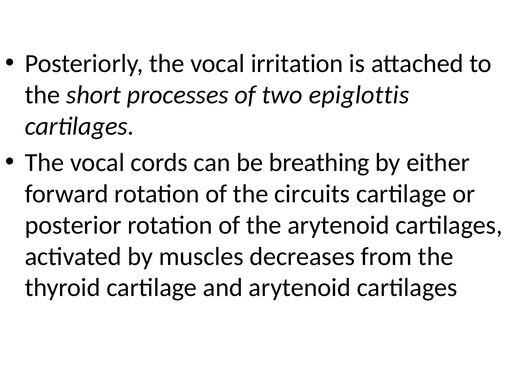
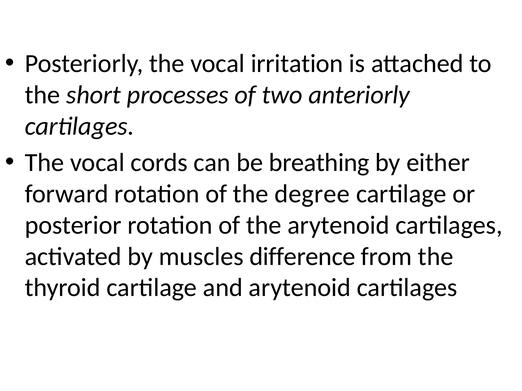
epiglottis: epiglottis -> anteriorly (359, 95)
circuits: circuits -> degree (312, 194)
decreases: decreases -> difference (302, 257)
